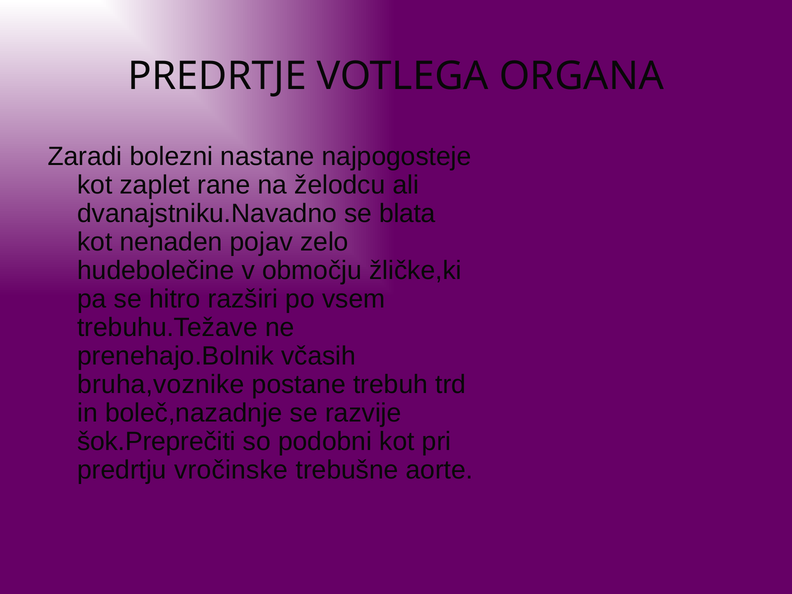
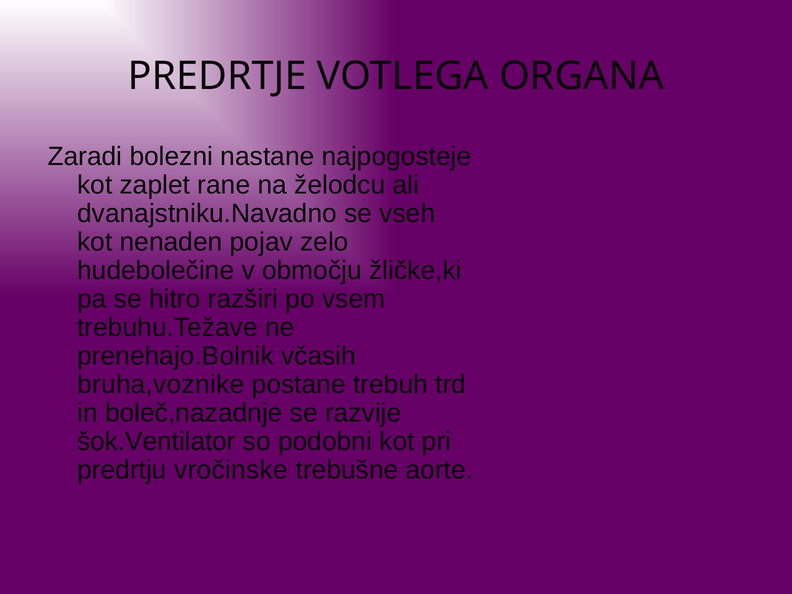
blata: blata -> vseh (407, 214)
šok.Preprečiti: šok.Preprečiti -> šok.Ventilator (156, 442)
